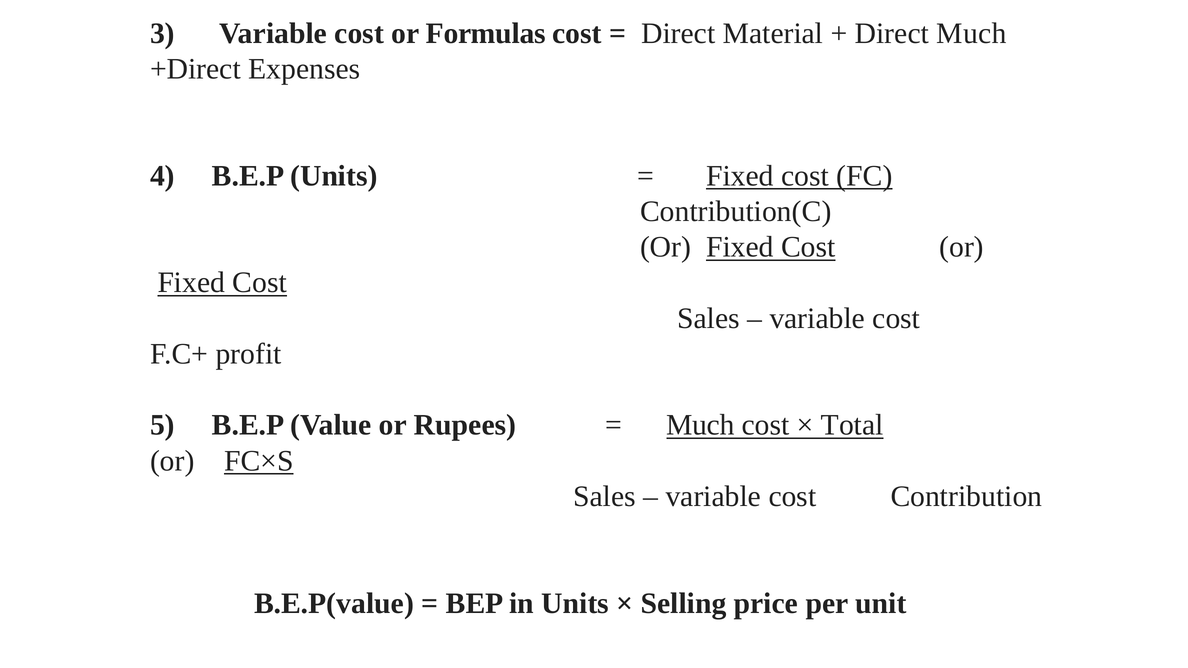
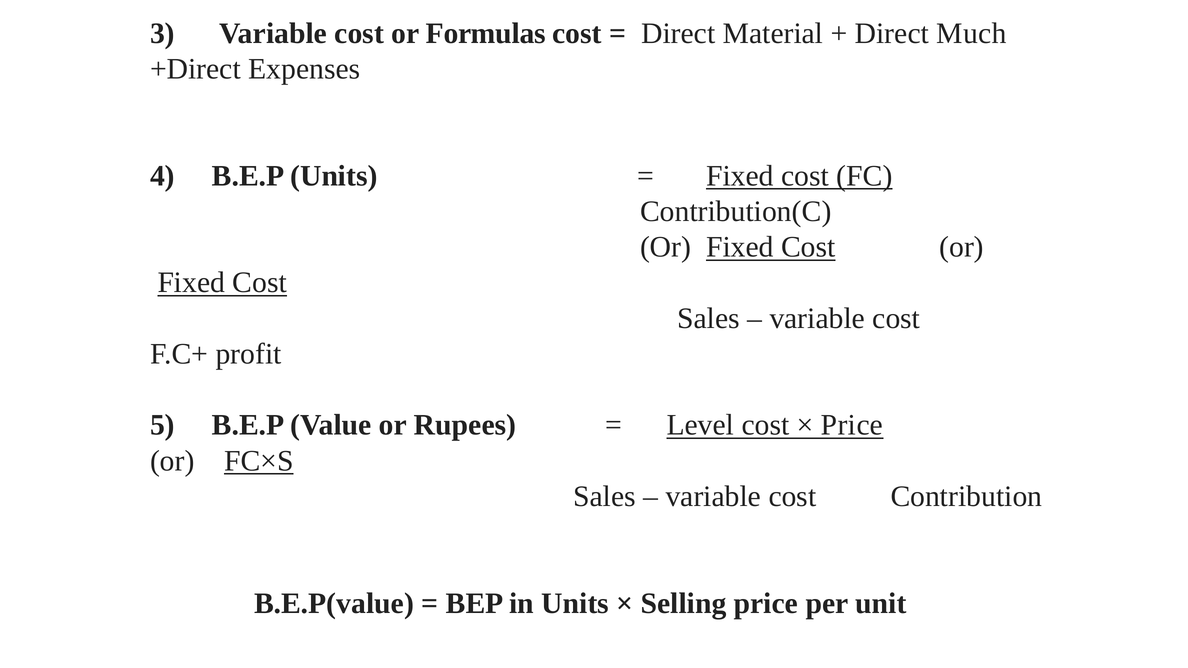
Much: Much -> Level (700, 425)
Total: Total -> Price (852, 425)
